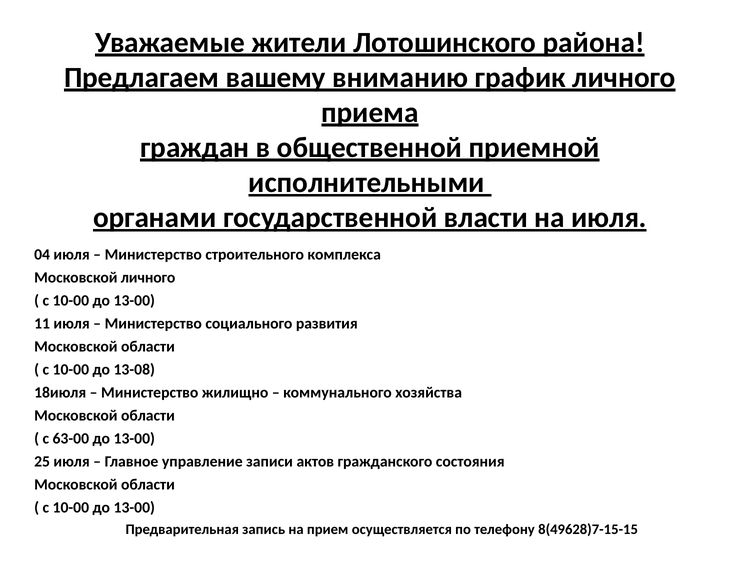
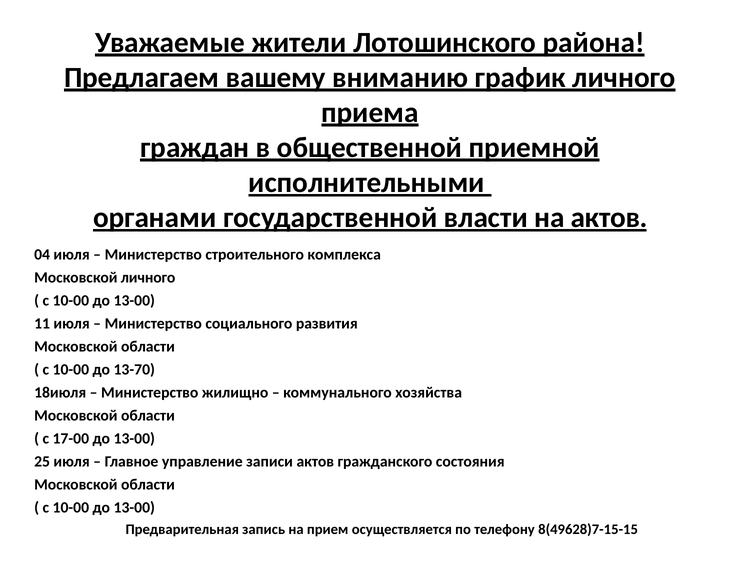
на июля: июля -> актов (609, 218)
13-08: 13-08 -> 13-70 (134, 370)
63-00: 63-00 -> 17-00 (71, 439)
